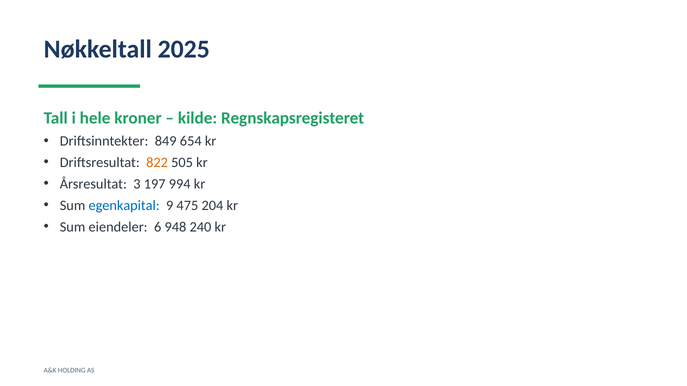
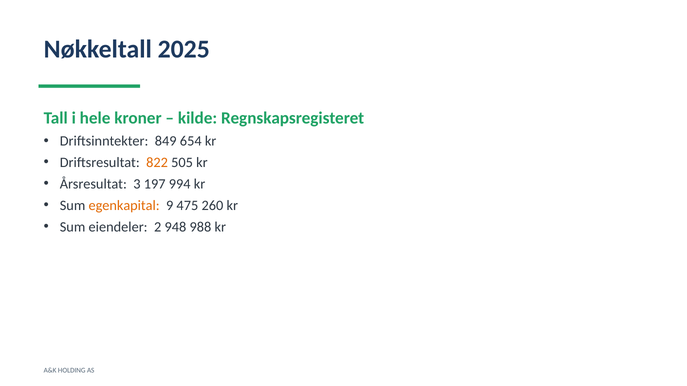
egenkapital colour: blue -> orange (124, 206)
204: 204 -> 260 (212, 206)
6: 6 -> 2 (158, 227)
240: 240 -> 988 (200, 227)
